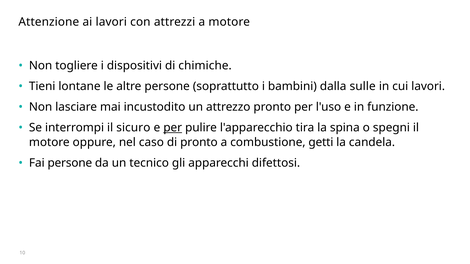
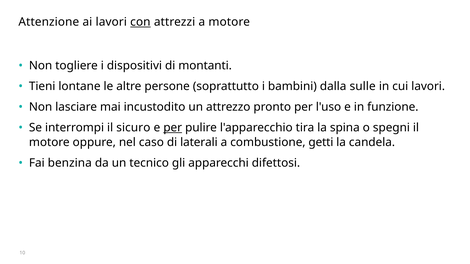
con underline: none -> present (140, 22)
chimiche: chimiche -> montanti (205, 66)
di pronto: pronto -> laterali (199, 143)
Fai persone: persone -> benzina (70, 163)
